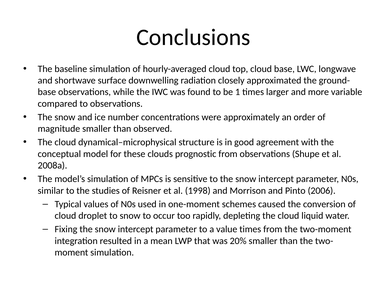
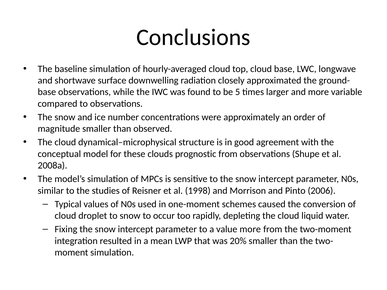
1: 1 -> 5 (238, 92)
value times: times -> more (250, 229)
